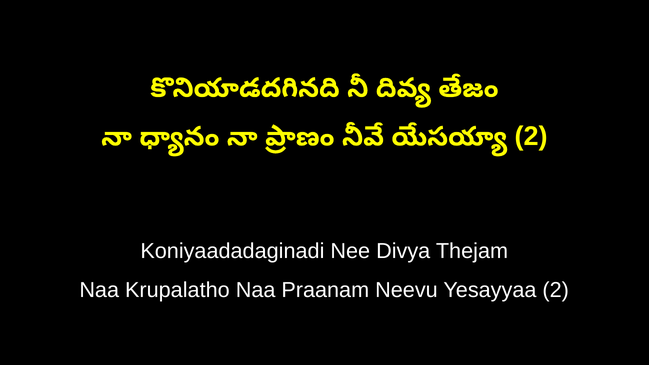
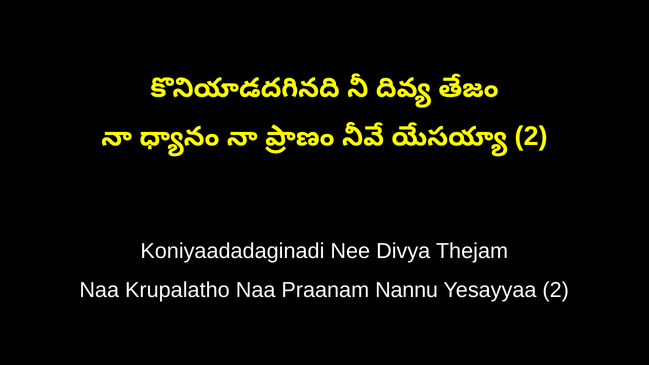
Neevu: Neevu -> Nannu (407, 290)
